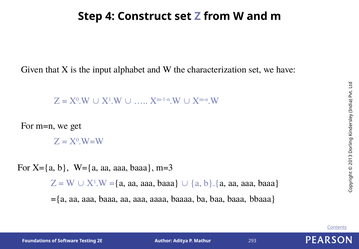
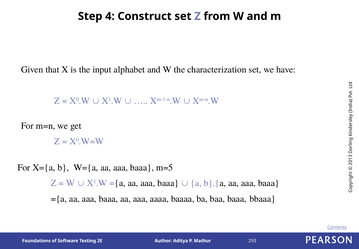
m=3: m=3 -> m=5 (165, 167)
